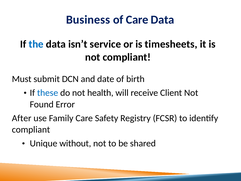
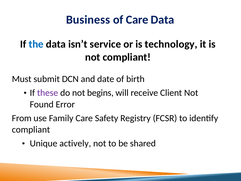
timesheets: timesheets -> technology (171, 44)
these colour: blue -> purple (48, 93)
health: health -> begins (100, 93)
After: After -> From (22, 118)
without: without -> actively (75, 143)
